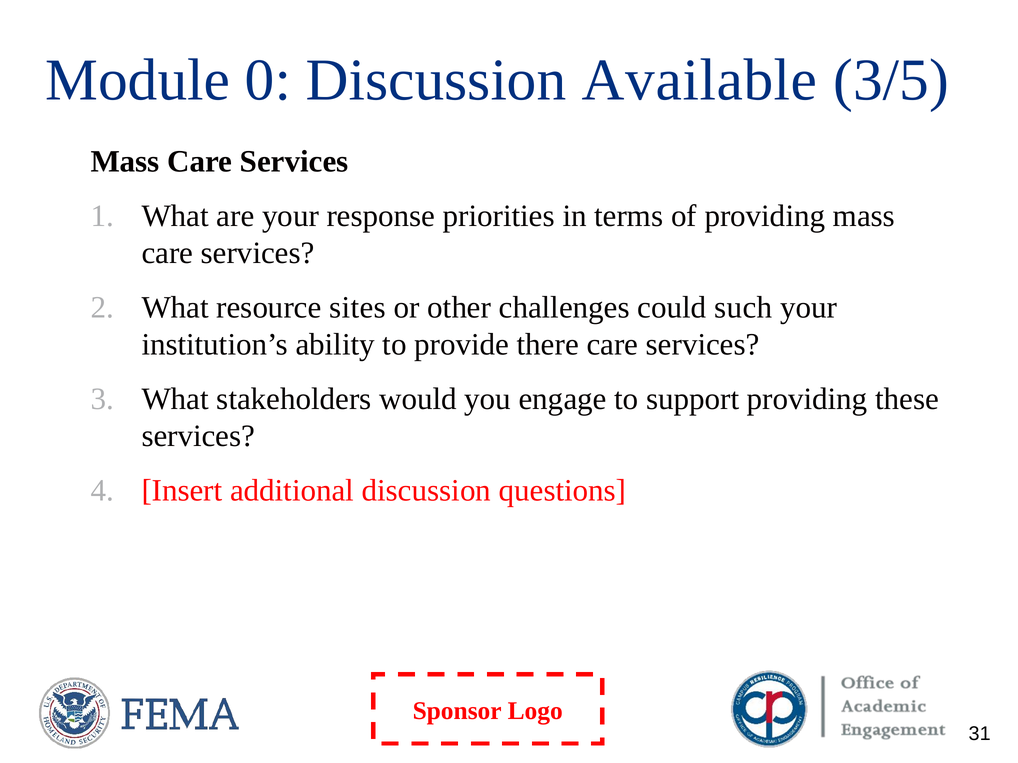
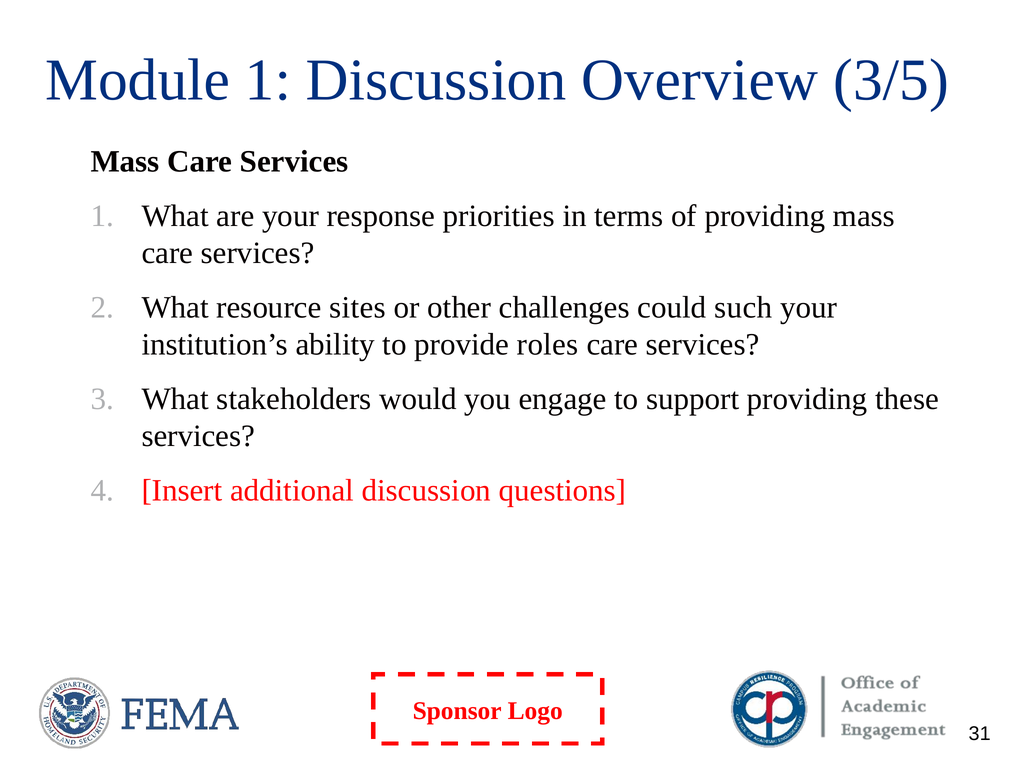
Module 0: 0 -> 1 (268, 80)
Available: Available -> Overview (700, 80)
there: there -> roles (548, 345)
